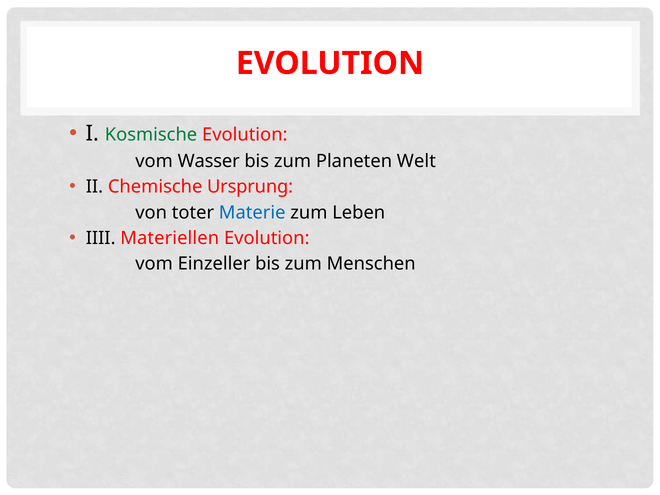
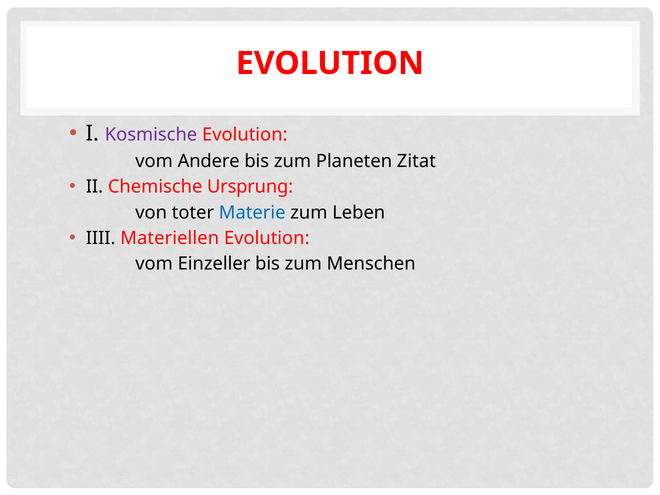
Kosmische colour: green -> purple (151, 135)
Wasser: Wasser -> Andere (209, 161)
Welt: Welt -> Zitat (416, 161)
